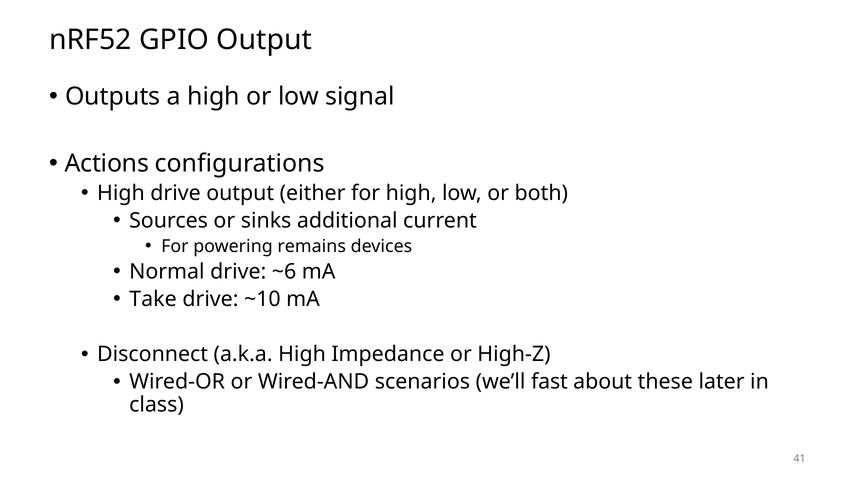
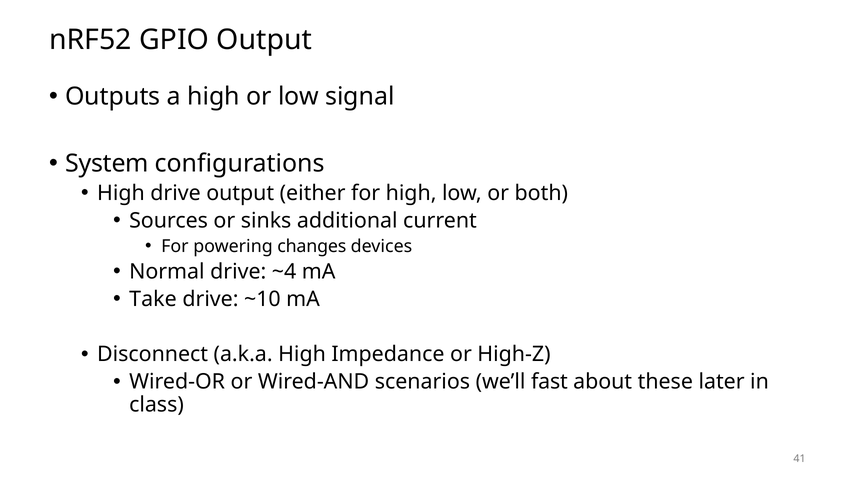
Actions: Actions -> System (107, 164)
remains: remains -> changes (312, 246)
~6: ~6 -> ~4 (284, 272)
